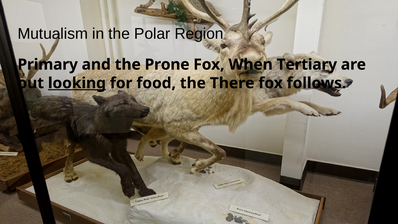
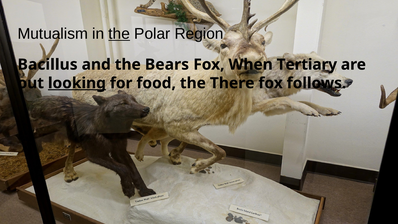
the underline: none -> present (119, 34)
Primary: Primary -> Bacillus (48, 65)
Prone: Prone -> Bears (167, 65)
